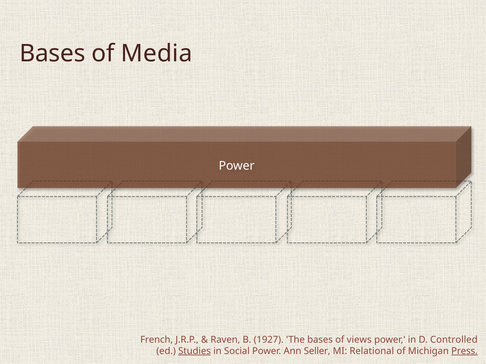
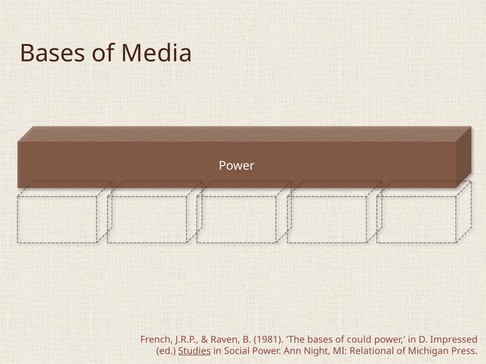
1927: 1927 -> 1981 (269, 340)
views: views -> could (359, 340)
Controlled: Controlled -> Impressed (454, 340)
Seller: Seller -> Night (317, 352)
Press underline: present -> none (464, 352)
